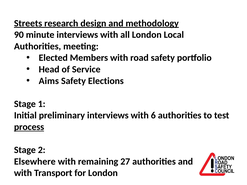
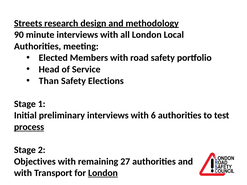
Aims: Aims -> Than (49, 81)
Elsewhere: Elsewhere -> Objectives (35, 162)
London underline: none -> present (103, 173)
